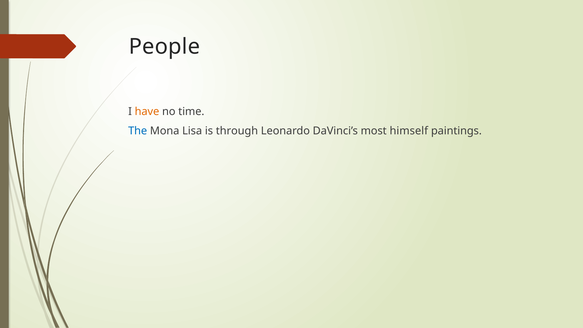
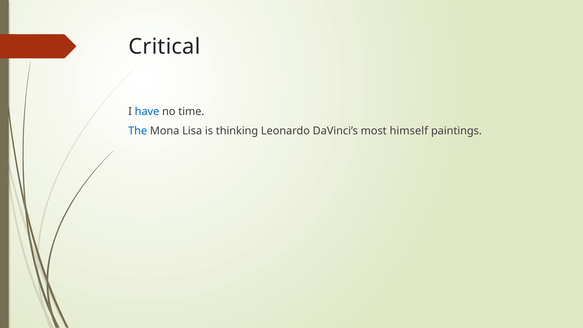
People: People -> Critical (164, 47)
have colour: orange -> blue (147, 112)
through: through -> thinking (237, 131)
